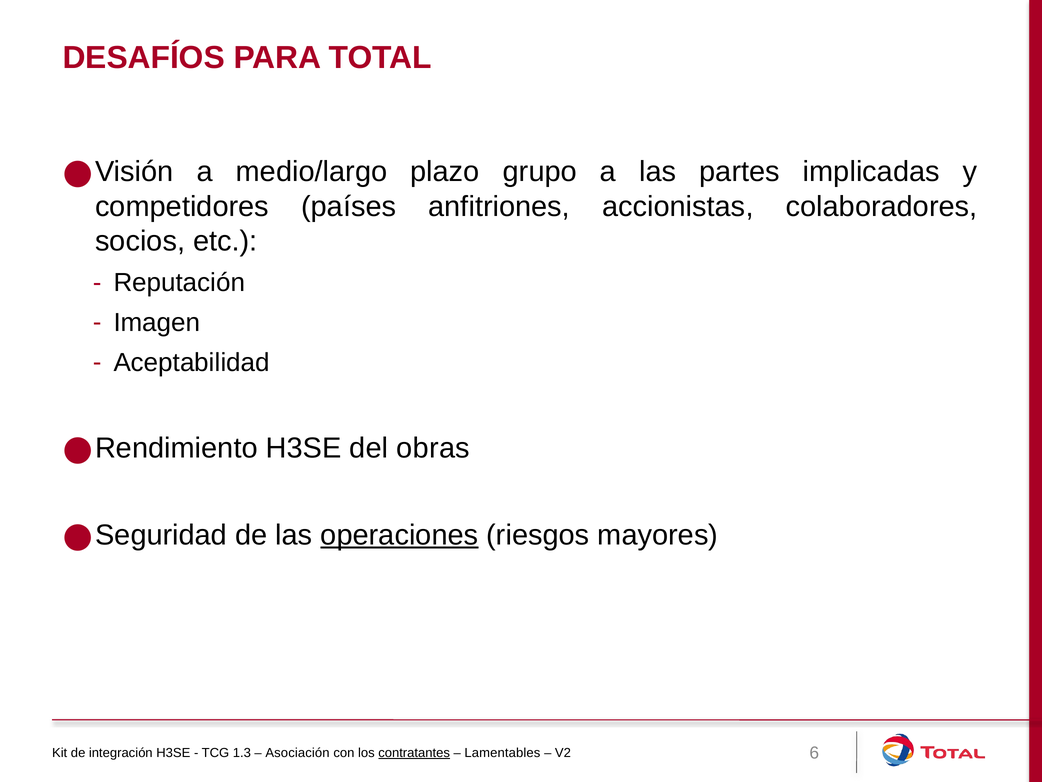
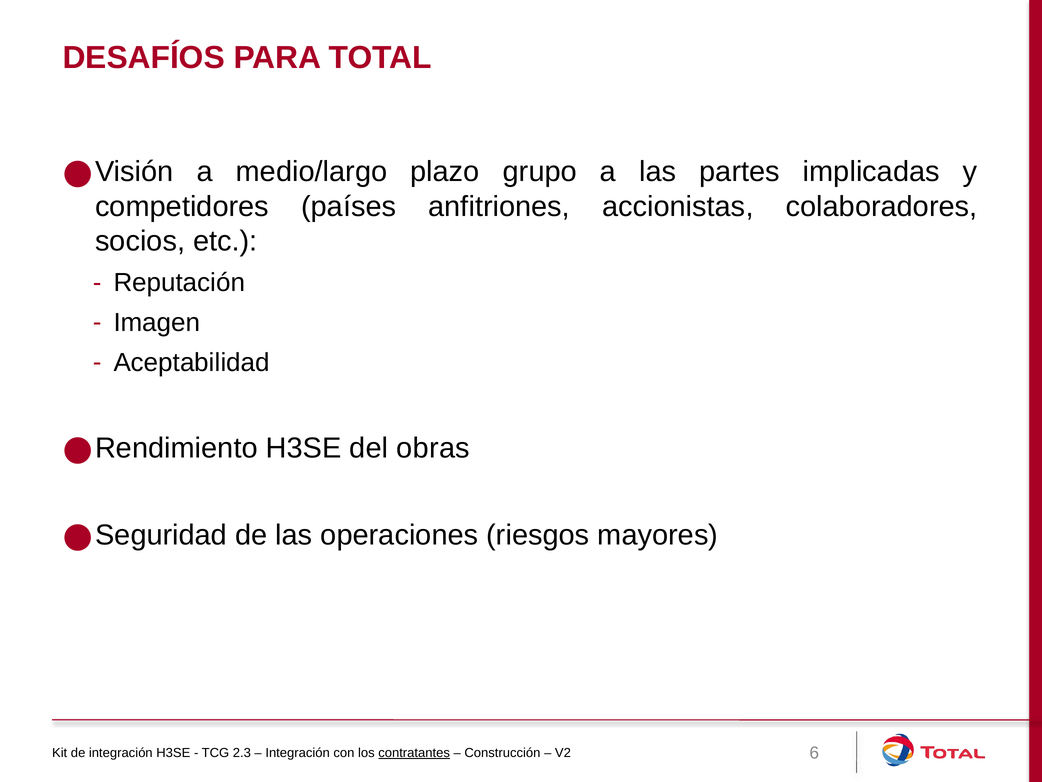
operaciones underline: present -> none (399, 535)
1.3: 1.3 -> 2.3 (242, 752)
Asociación: Asociación -> Integración (298, 752)
Lamentables: Lamentables -> Construcción (502, 752)
